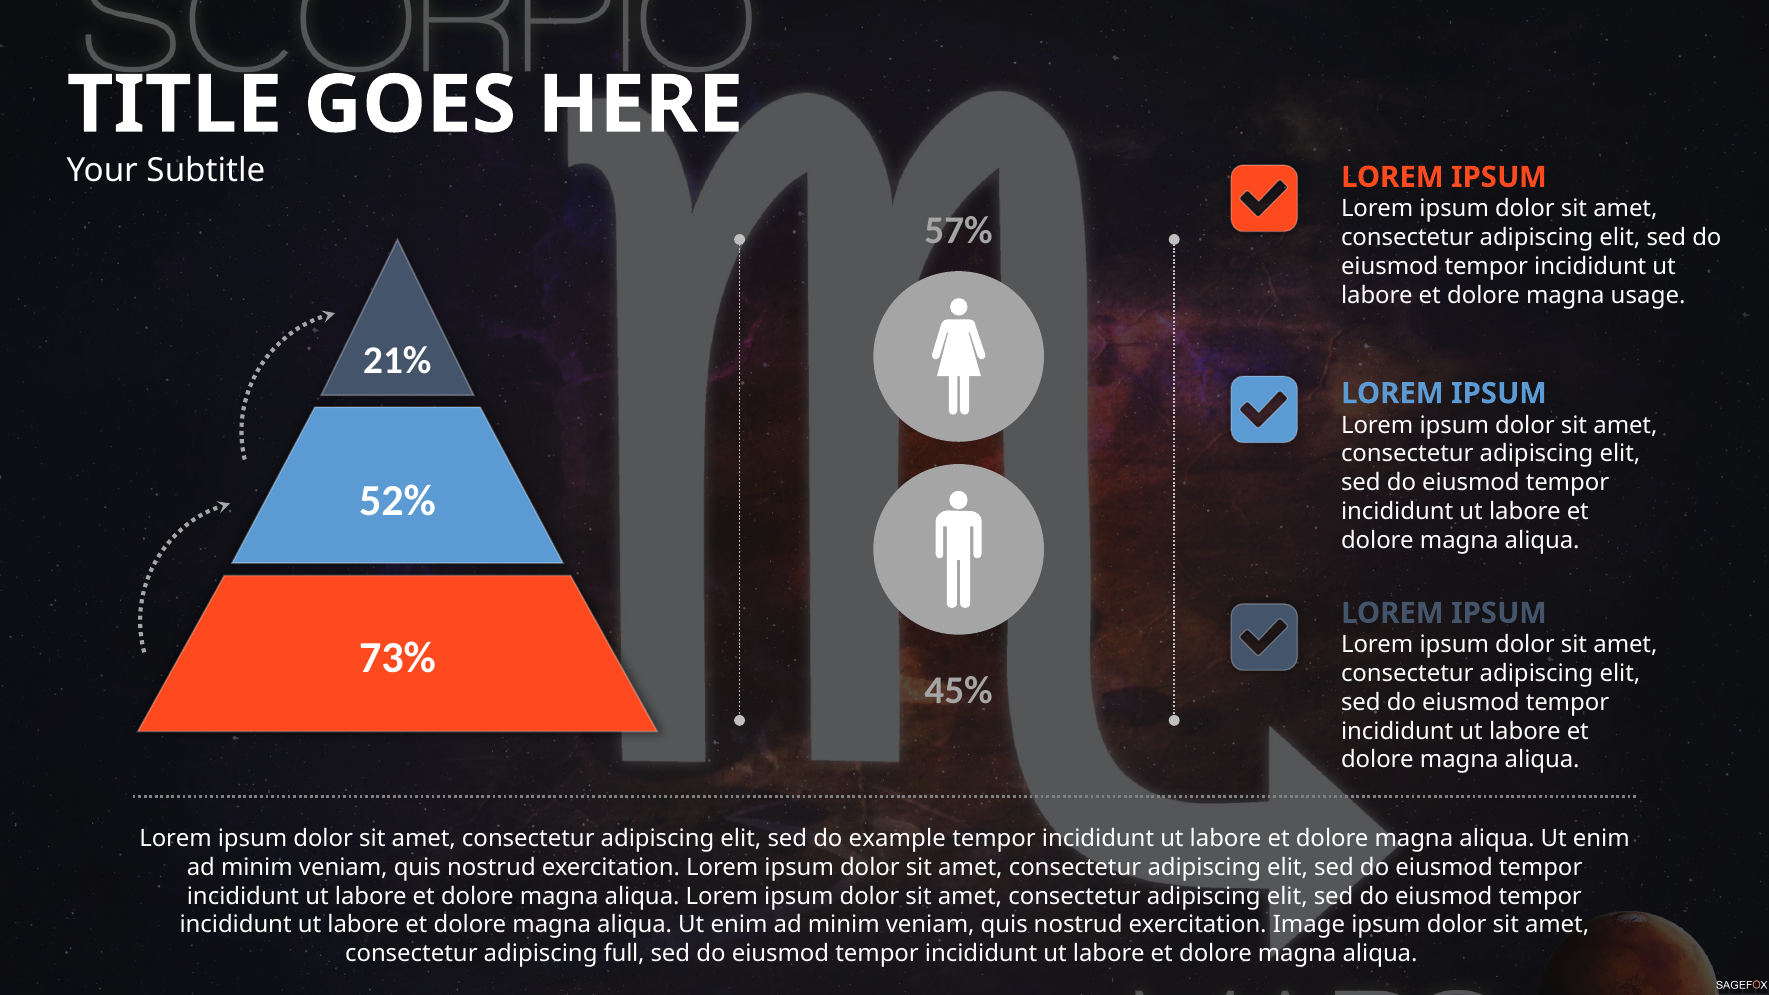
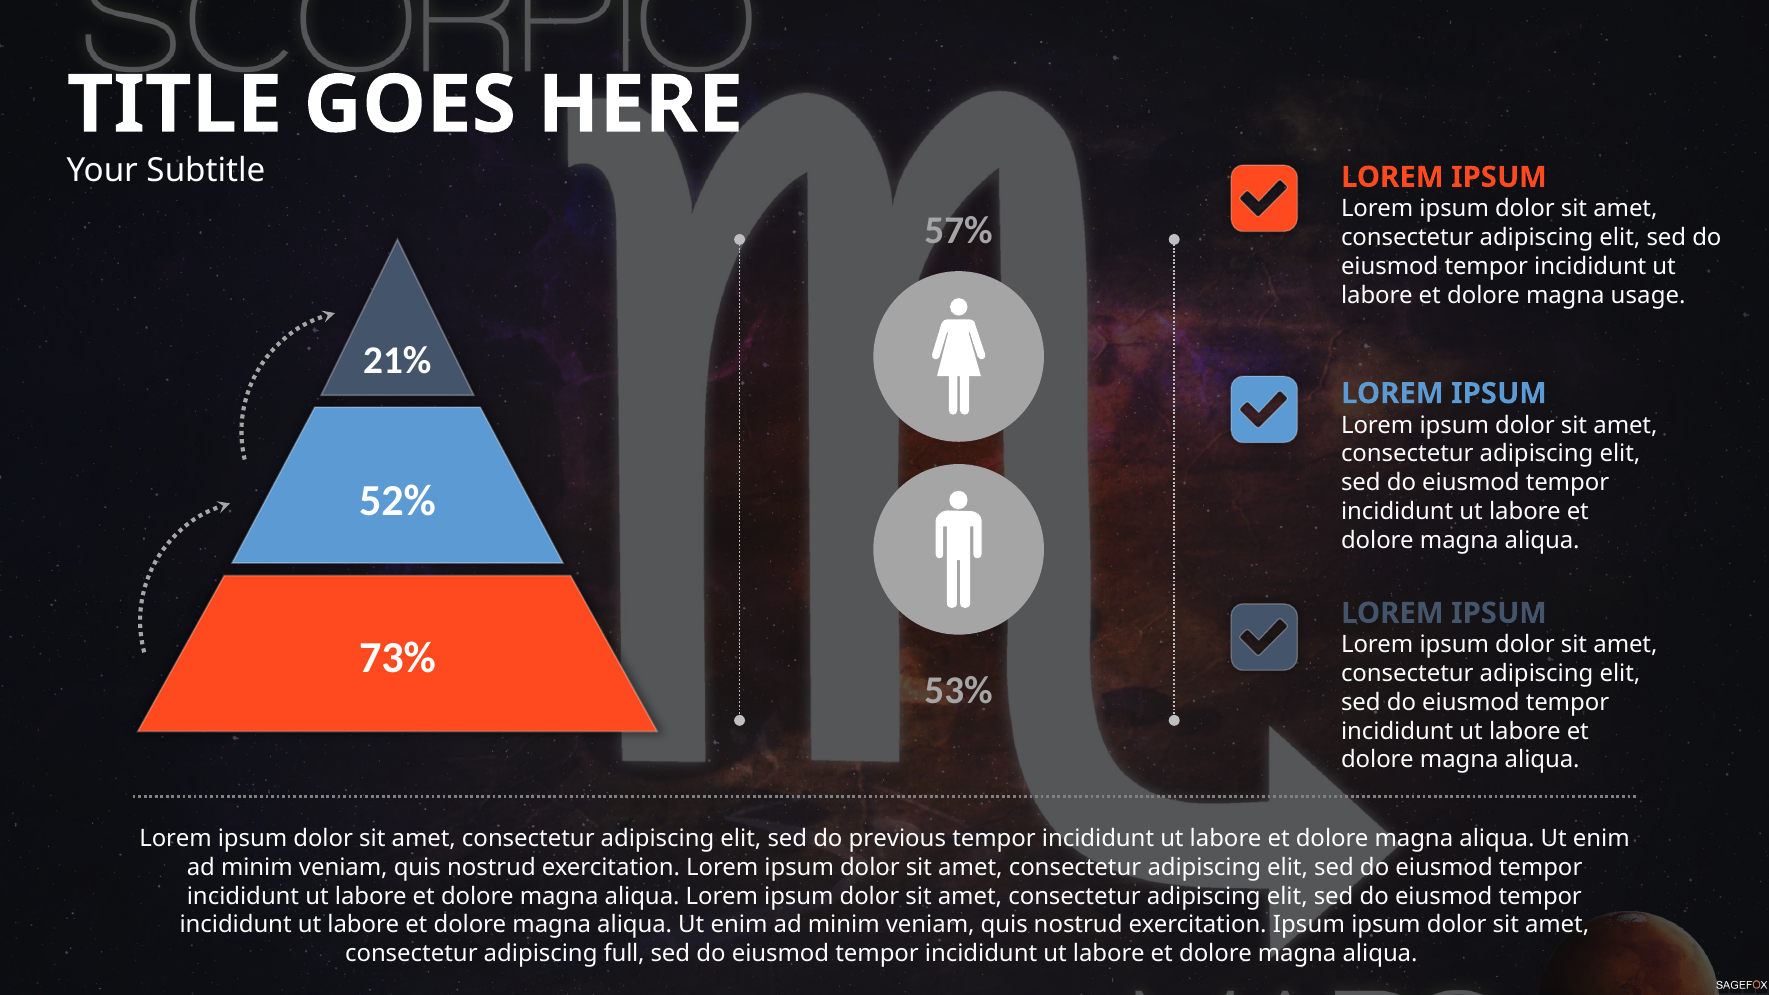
45%: 45% -> 53% (959, 691)
example: example -> previous (897, 839)
exercitation Image: Image -> Ipsum (1309, 925)
